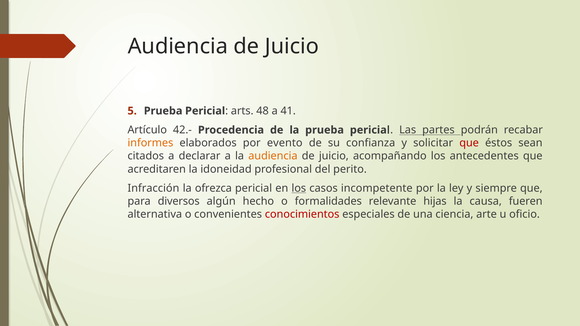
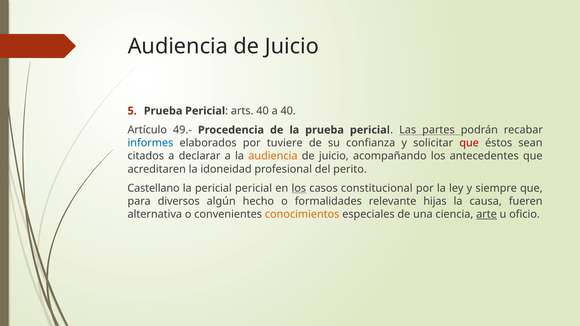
arts 48: 48 -> 40 (263, 111)
a 41: 41 -> 40 (288, 111)
42.-: 42.- -> 49.- (182, 130)
informes colour: orange -> blue (150, 143)
evento: evento -> tuviere (285, 143)
Infracción: Infracción -> Castellano (154, 188)
la ofrezca: ofrezca -> pericial (213, 188)
incompetente: incompetente -> constitucional (377, 188)
conocimientos colour: red -> orange (302, 214)
arte underline: none -> present (487, 214)
